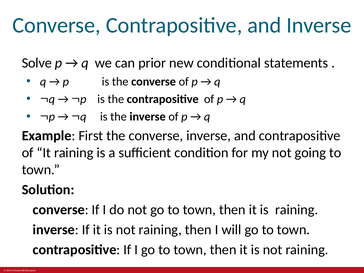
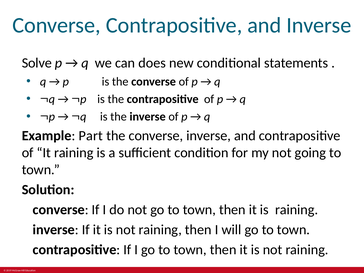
prior: prior -> does (152, 63)
First: First -> Part (91, 136)
